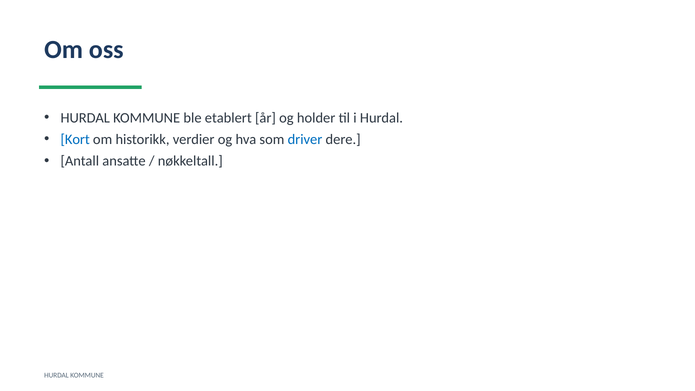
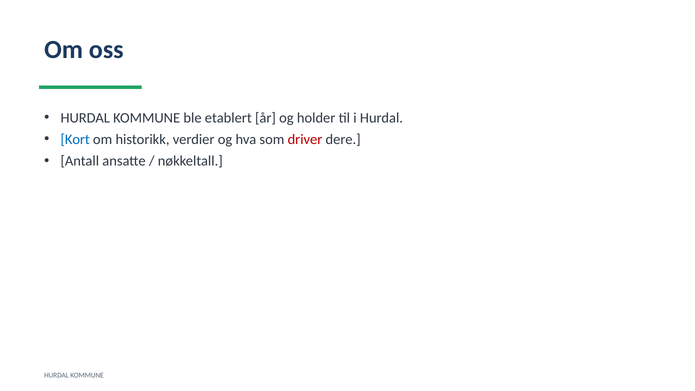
driver colour: blue -> red (305, 139)
